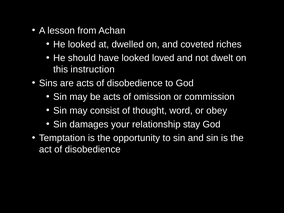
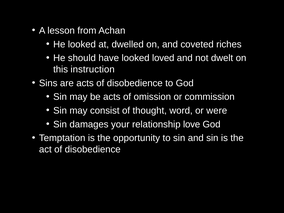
obey: obey -> were (217, 111)
stay: stay -> love (192, 124)
